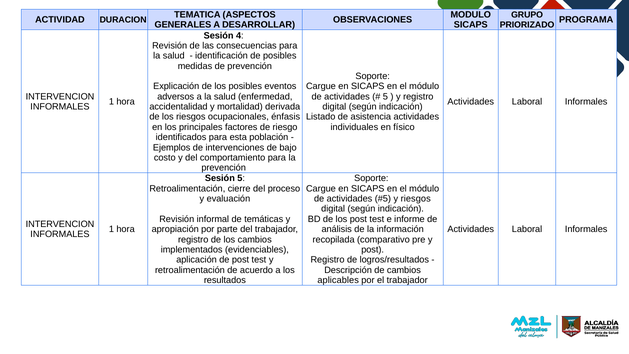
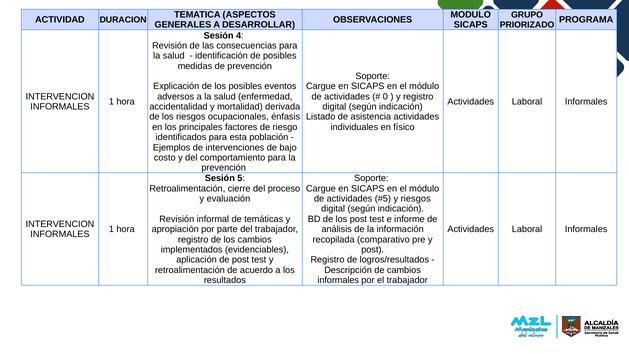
5: 5 -> 0 (385, 97)
aplicables: aplicables -> informales (338, 280)
